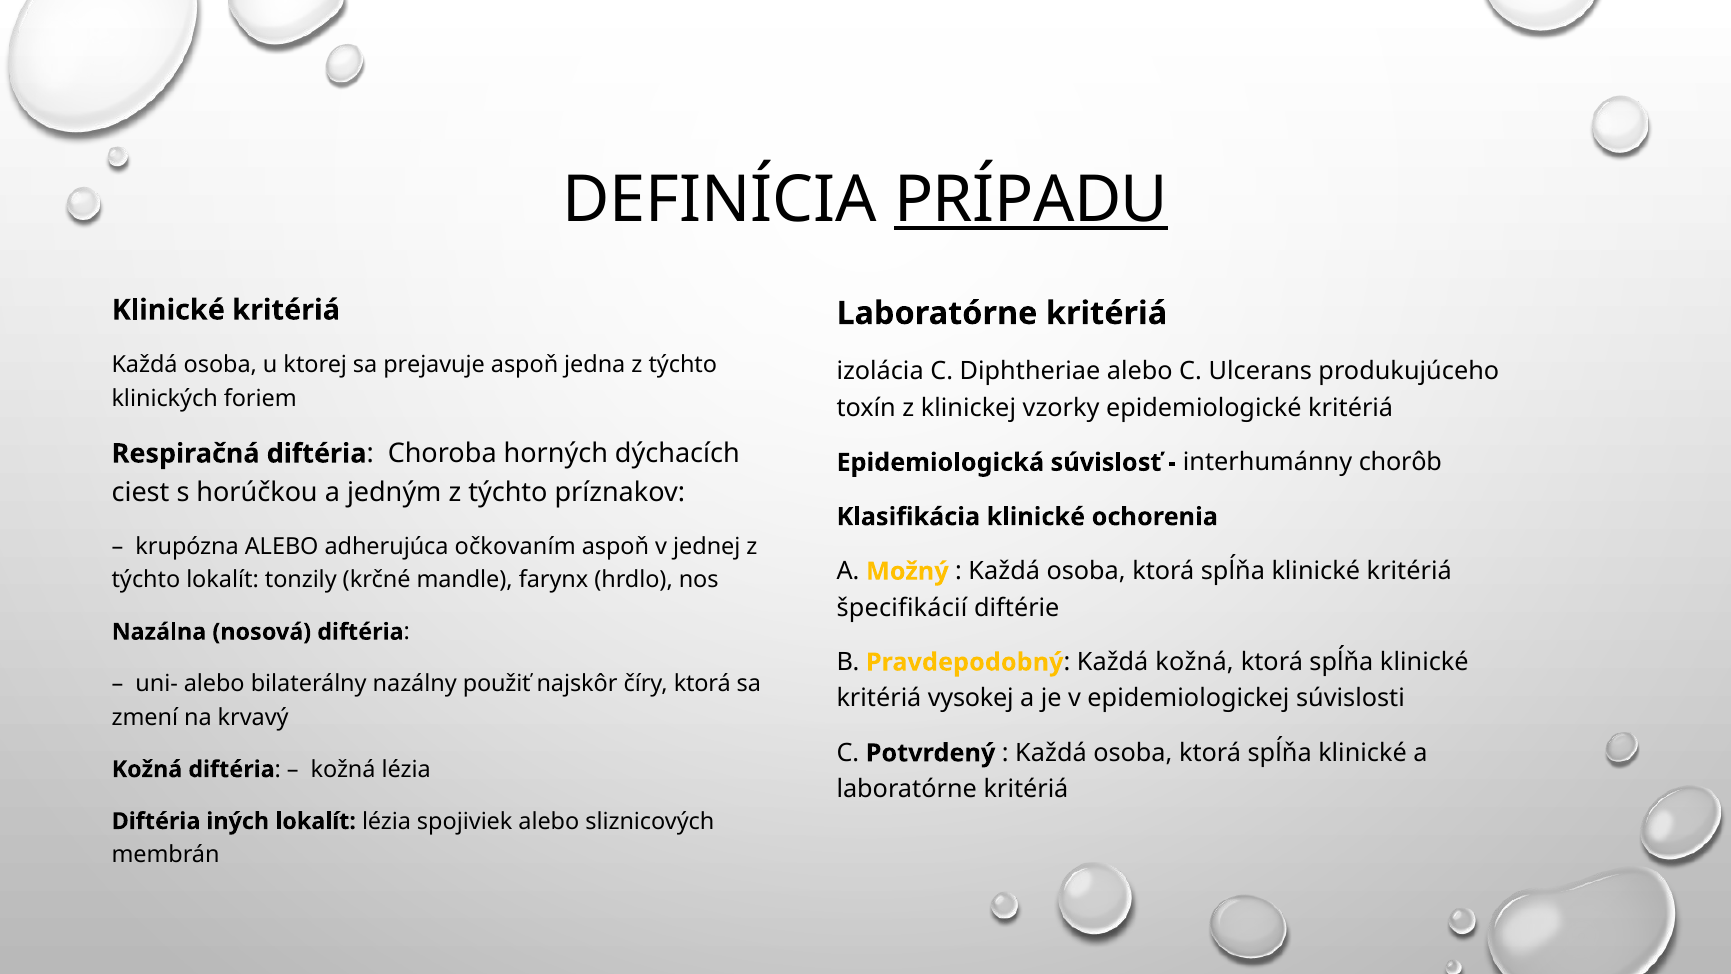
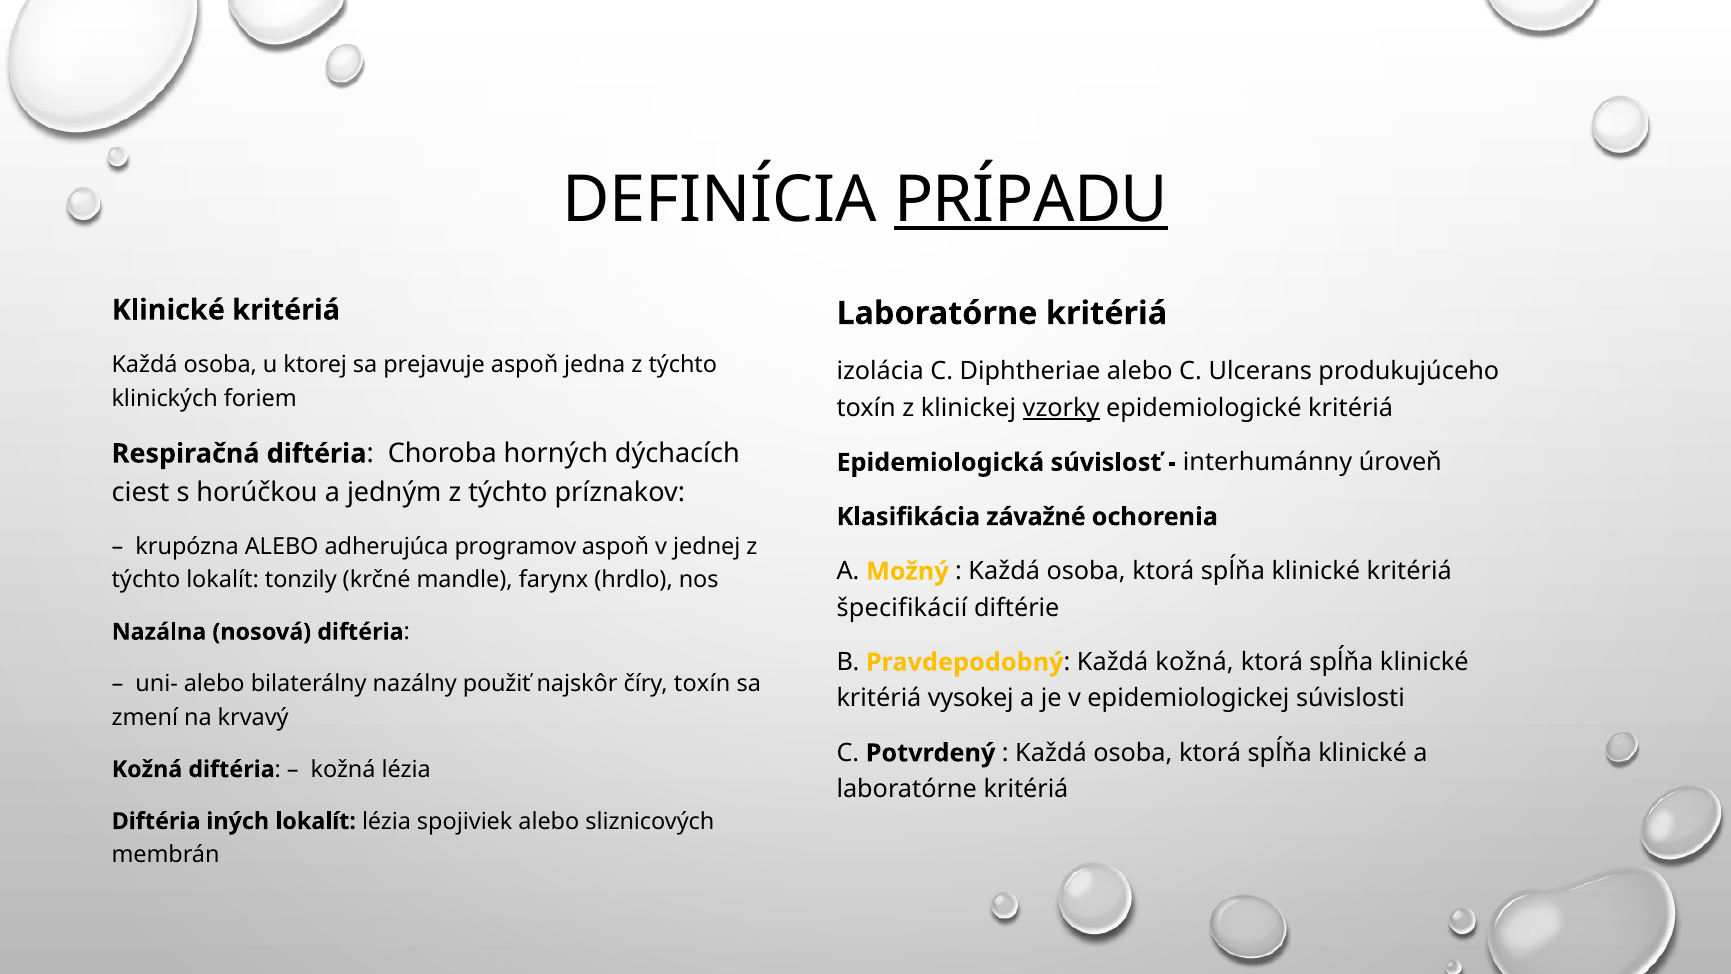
vzorky underline: none -> present (1061, 408)
chorôb: chorôb -> úroveň (1400, 462)
Klasifikácia klinické: klinické -> závažné (1036, 517)
očkovaním: očkovaním -> programov (515, 546)
číry ktorá: ktorá -> toxín (702, 684)
